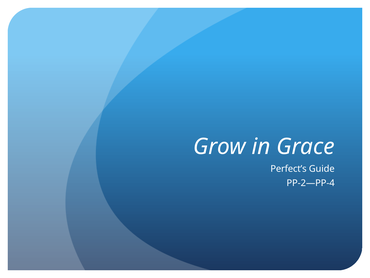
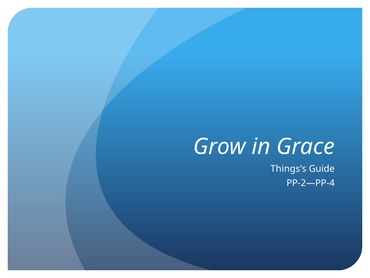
Perfect’s: Perfect’s -> Things’s (288, 169)
